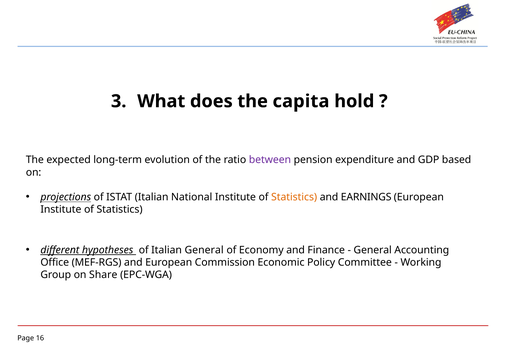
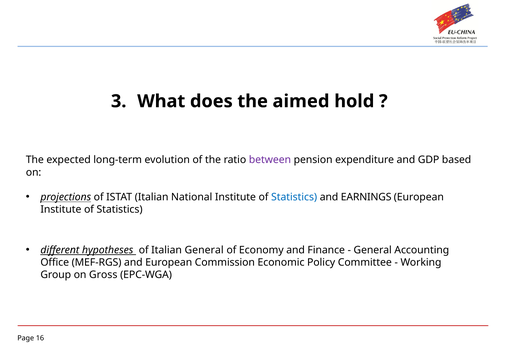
capita: capita -> aimed (301, 101)
Statistics colour: orange -> blue (294, 197)
Share: Share -> Gross (103, 275)
